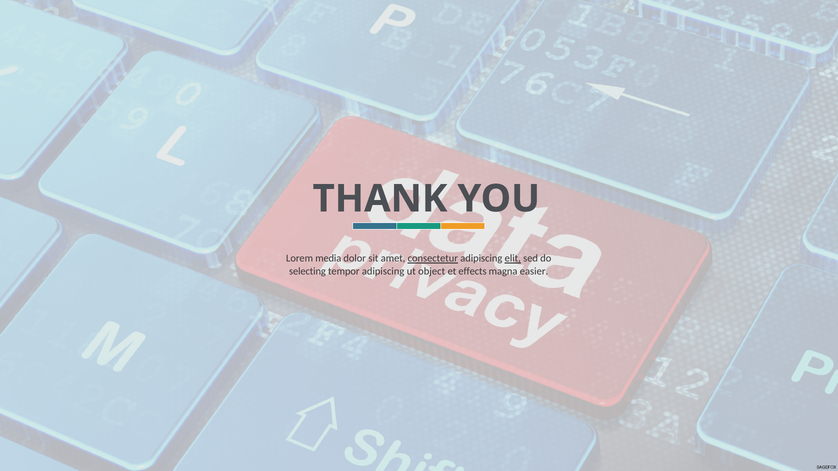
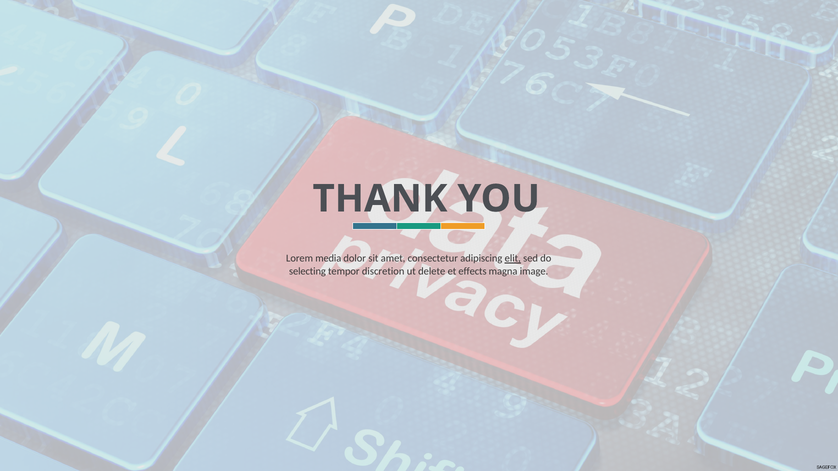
consectetur underline: present -> none (433, 259)
tempor adipiscing: adipiscing -> discretion (383, 271)
object: object -> delete (432, 271)
easier: easier -> image (534, 271)
